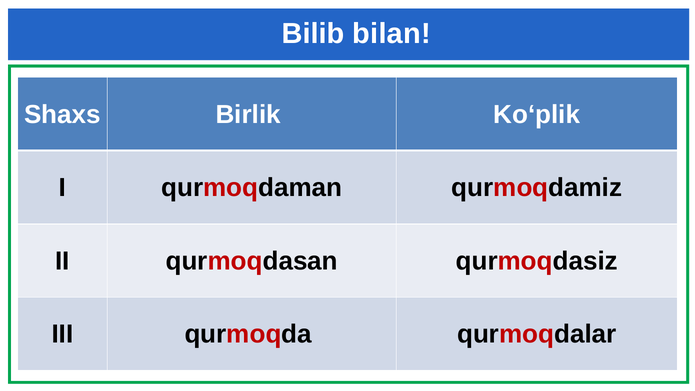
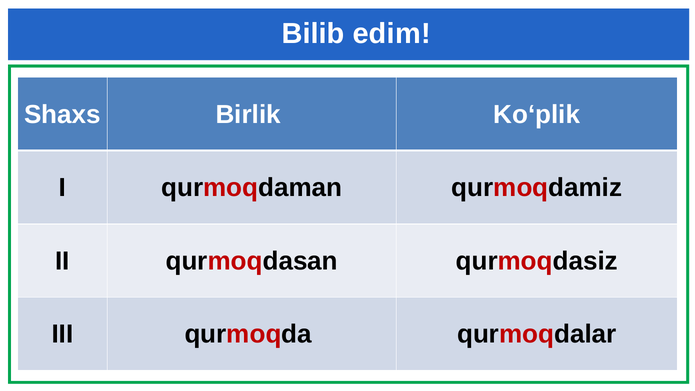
bilan: bilan -> edim (392, 34)
